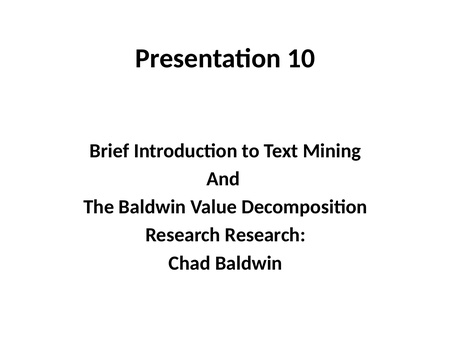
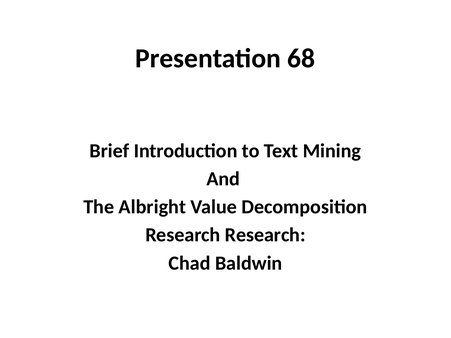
10: 10 -> 68 (301, 58)
The Baldwin: Baldwin -> Albright (152, 207)
